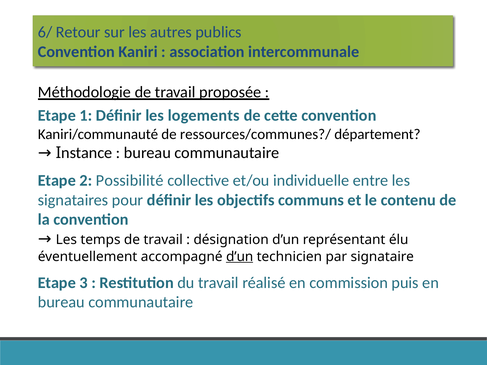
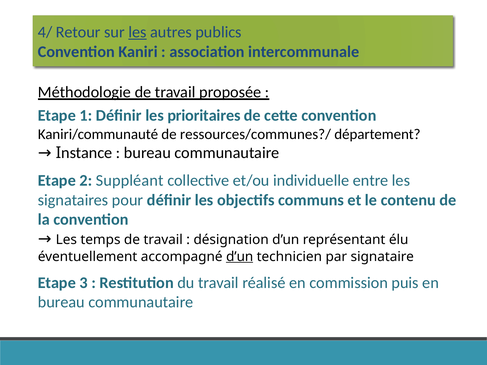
6/: 6/ -> 4/ (45, 32)
les underline: none -> present (137, 32)
logements: logements -> prioritaires (204, 116)
Possibilité: Possibilité -> Suppléant (130, 181)
